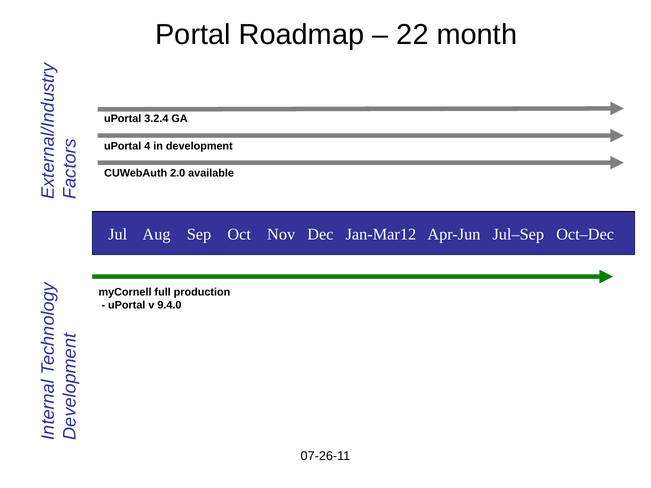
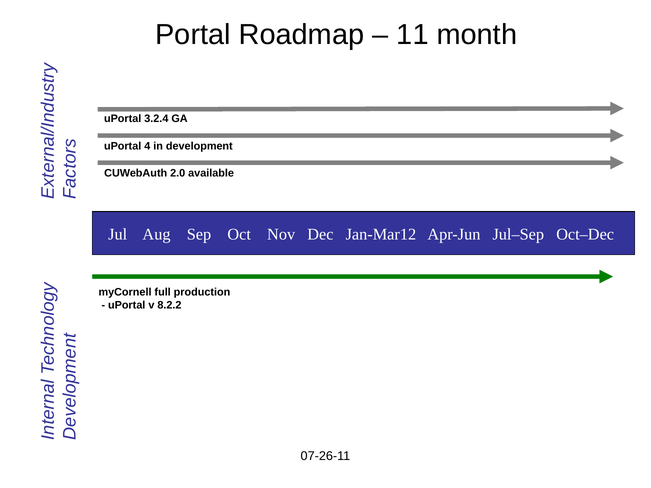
22: 22 -> 11 (413, 35)
9.4.0: 9.4.0 -> 8.2.2 (169, 306)
